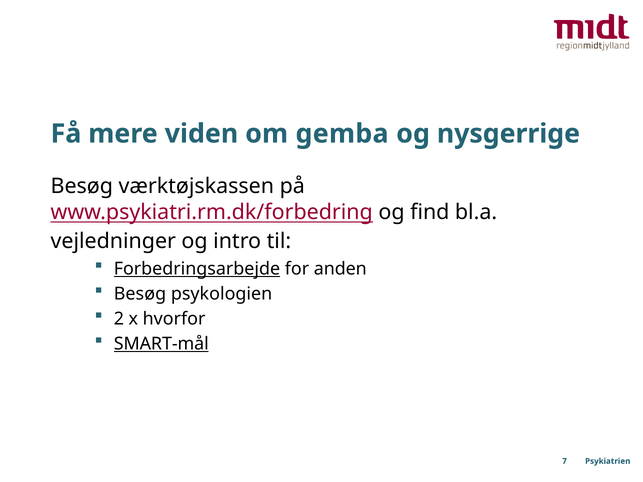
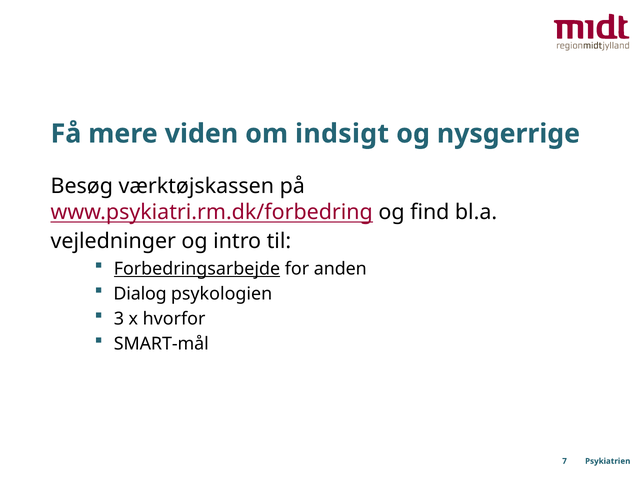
gemba: gemba -> indsigt (342, 134)
Besøg: Besøg -> Dialog (140, 294)
2: 2 -> 3 (119, 319)
SMART-mål underline: present -> none (161, 344)
